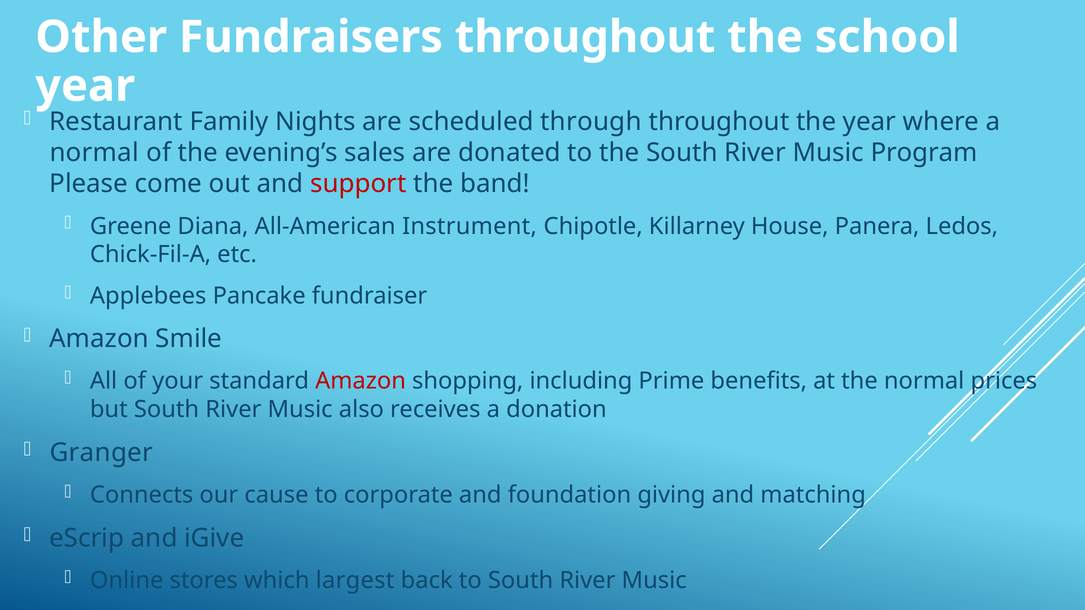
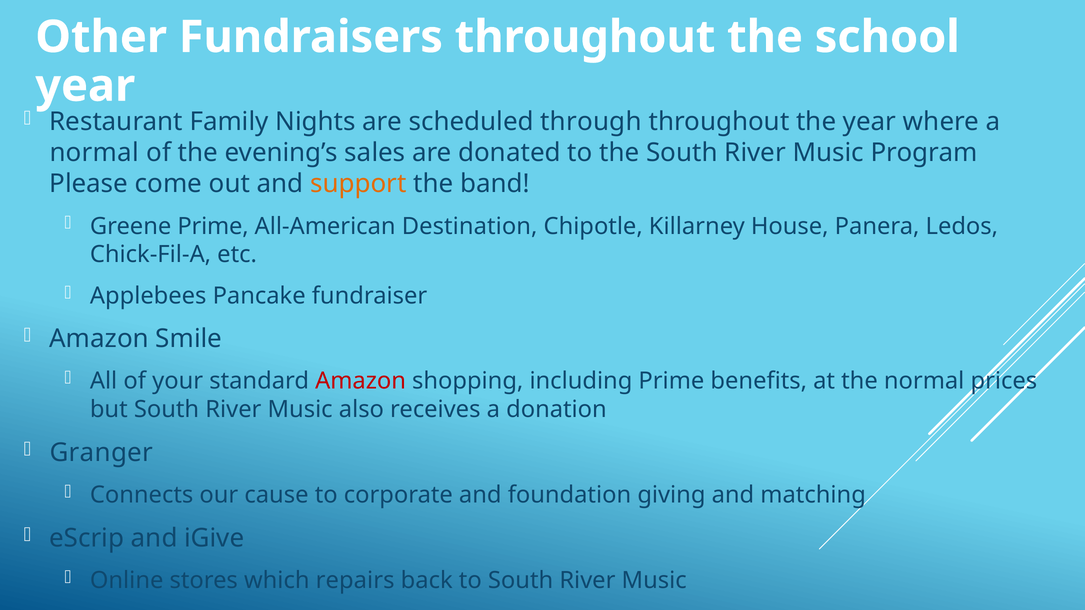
support colour: red -> orange (358, 184)
Greene Diana: Diana -> Prime (213, 226)
Instrument: Instrument -> Destination (470, 226)
largest: largest -> repairs (355, 581)
